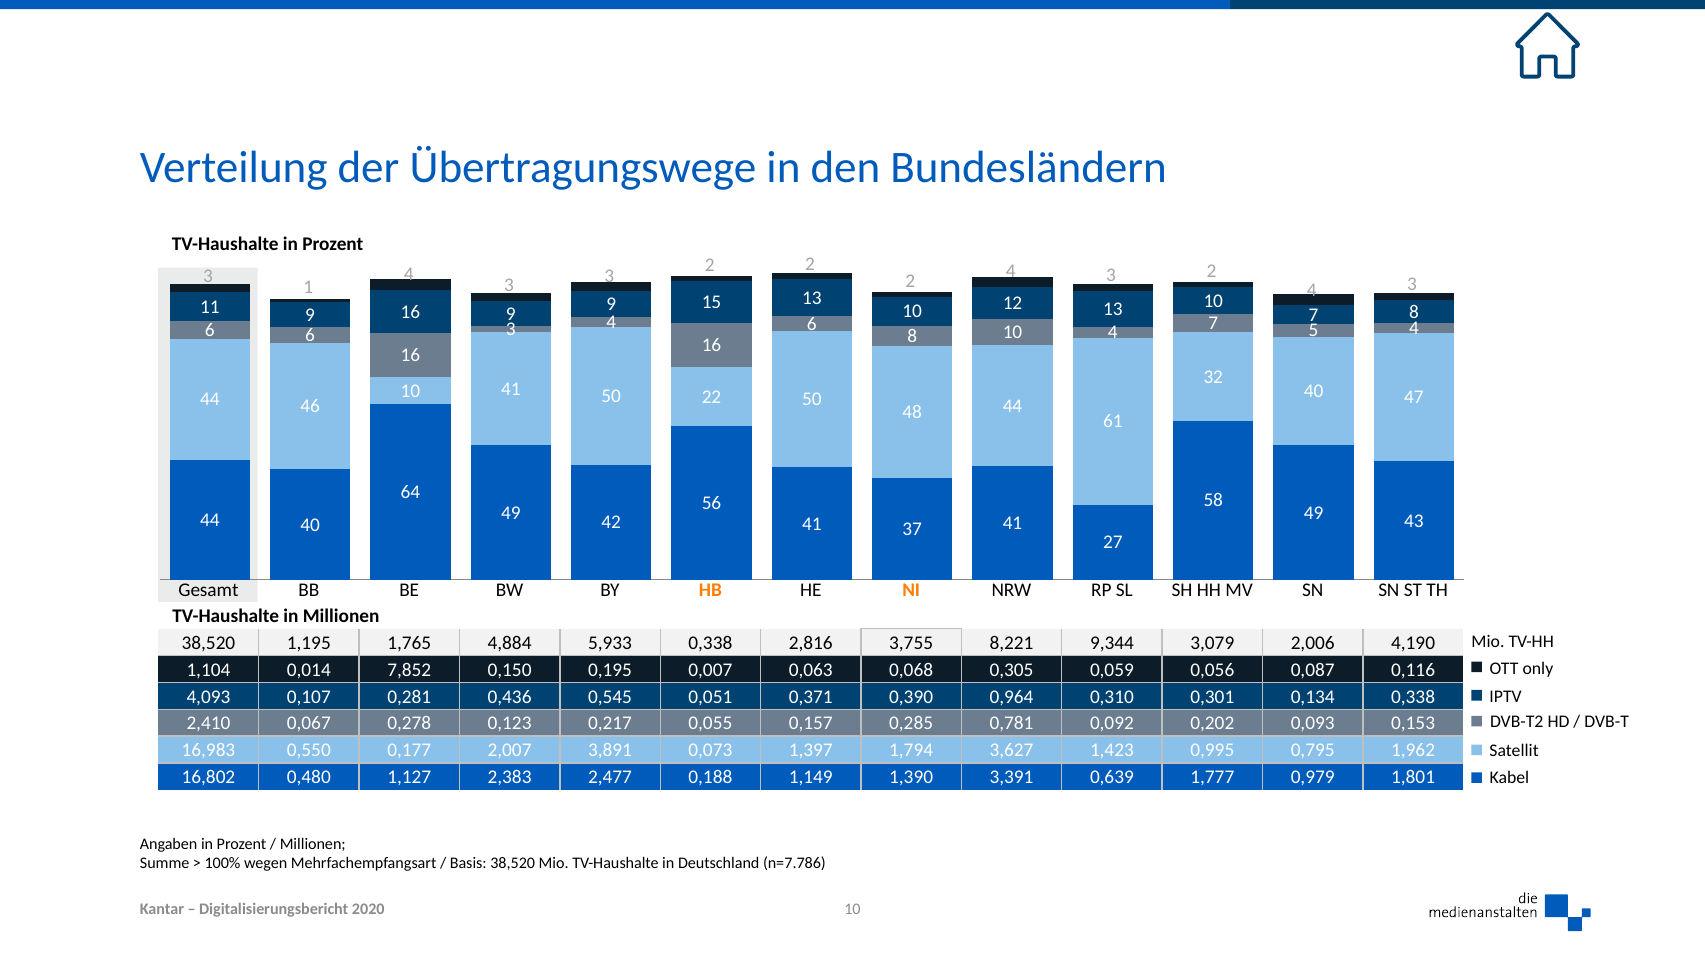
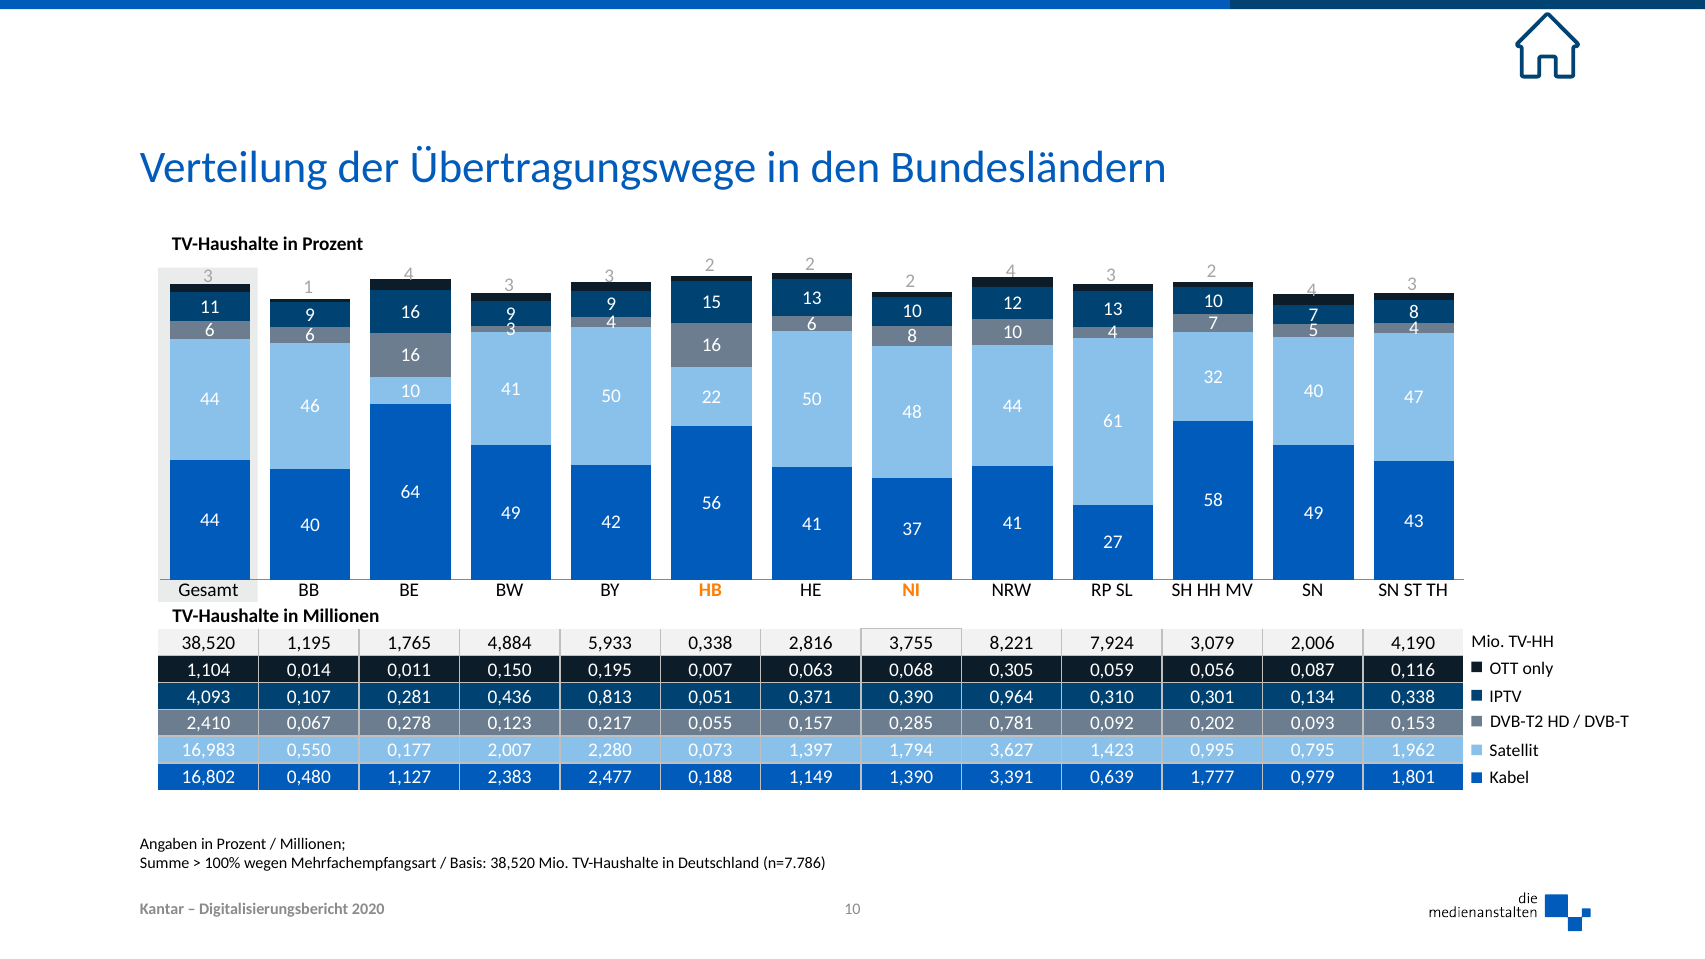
9,344: 9,344 -> 7,924 (1112, 643)
7,852: 7,852 -> 0,011 (409, 670)
0,545: 0,545 -> 0,813 (610, 697)
3,891: 3,891 -> 2,280 (610, 751)
